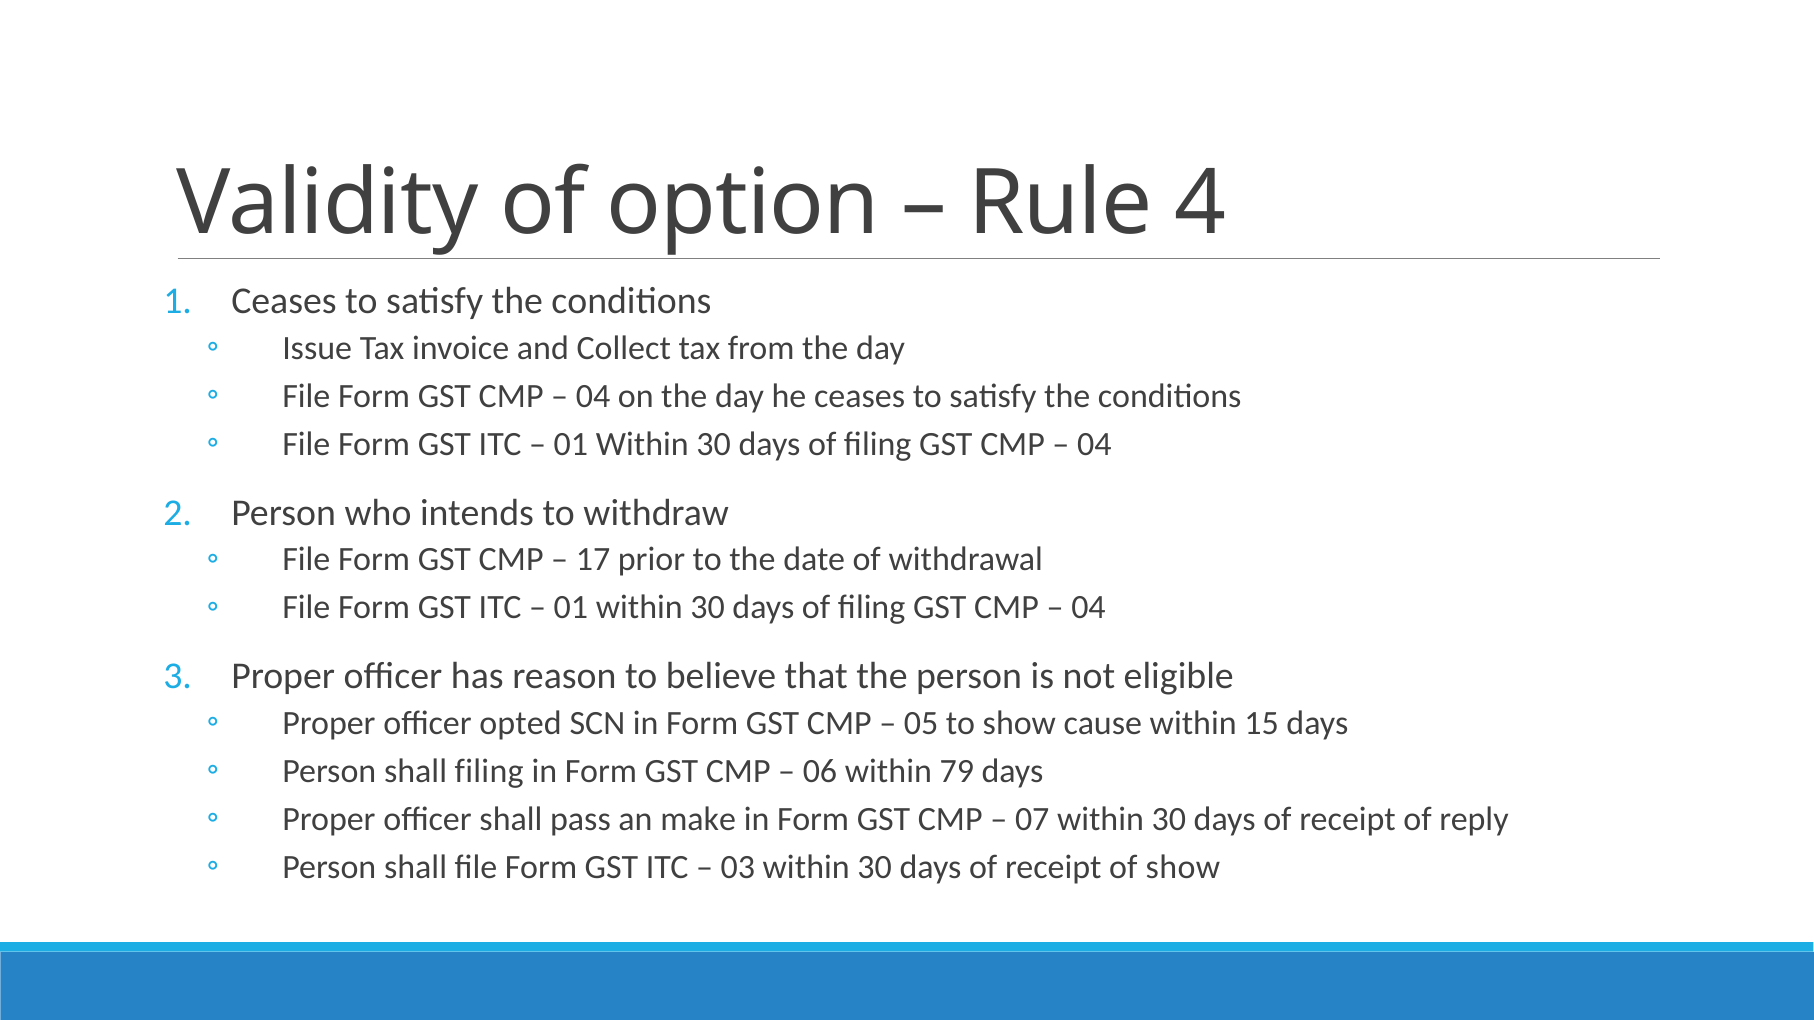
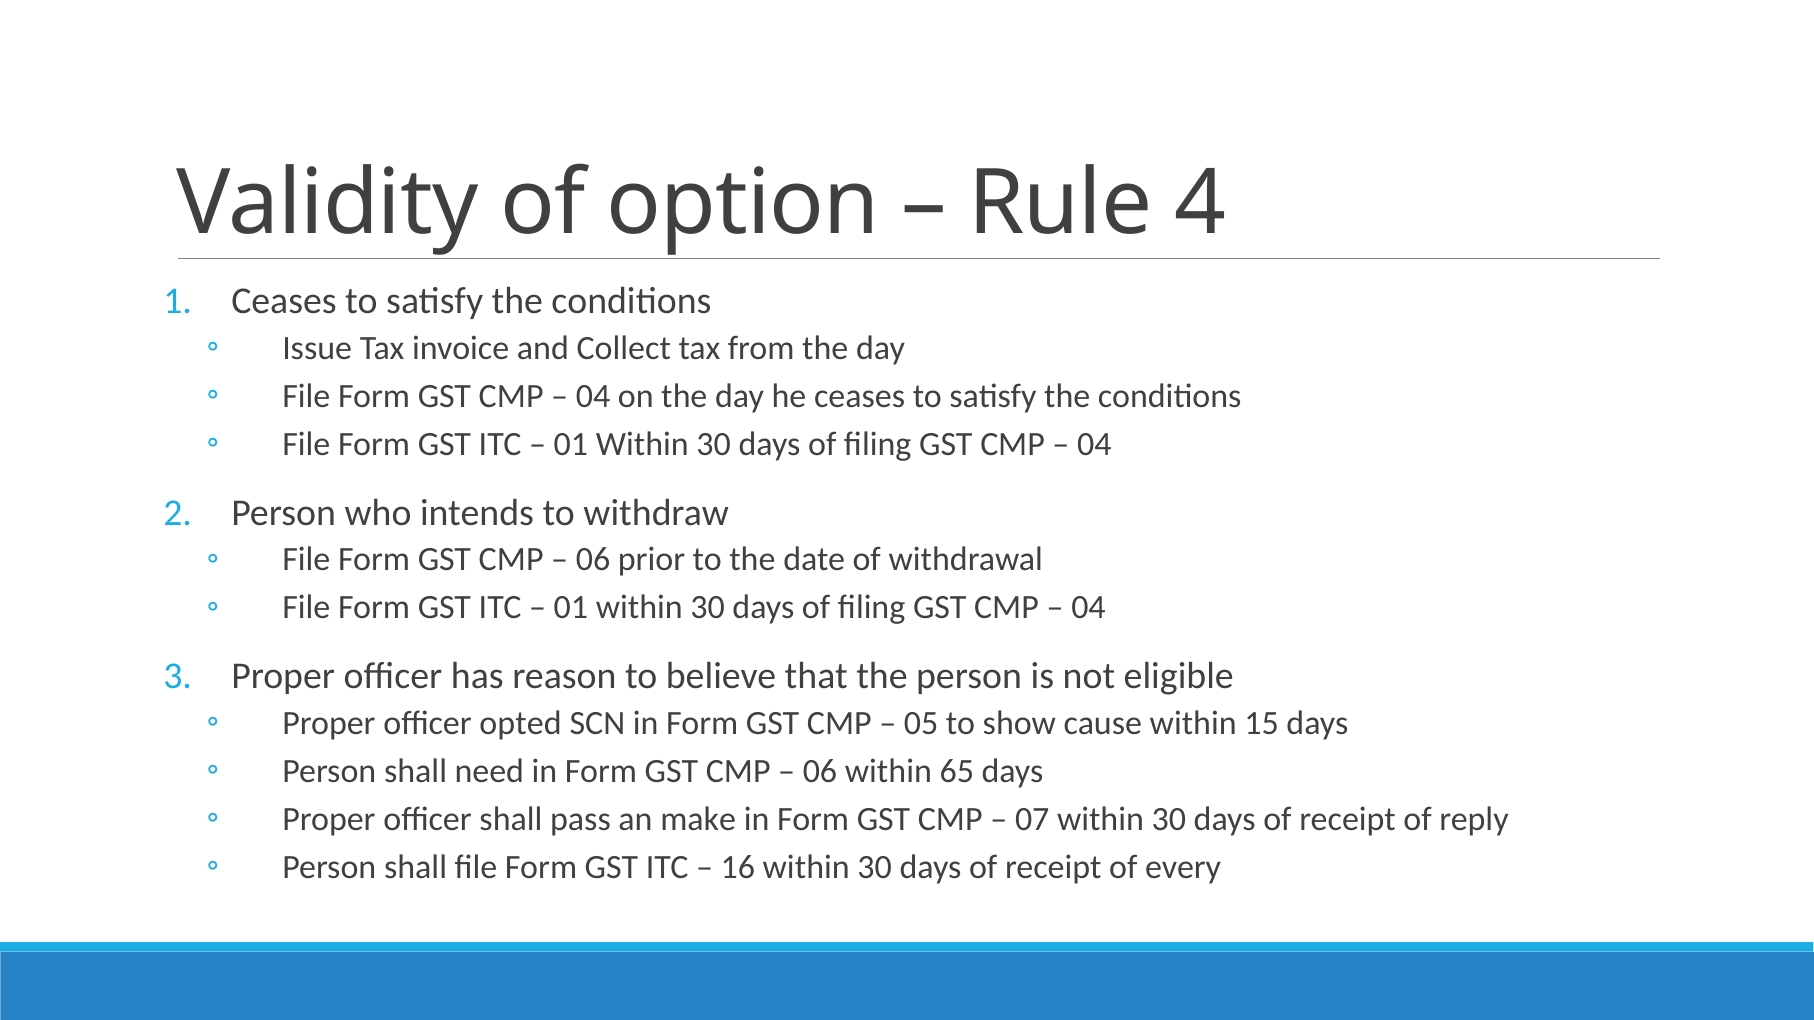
17: 17 -> 06 (593, 560)
shall filing: filing -> need (489, 771)
79: 79 -> 65 (957, 771)
03: 03 -> 16 (738, 867)
of show: show -> every (1183, 867)
